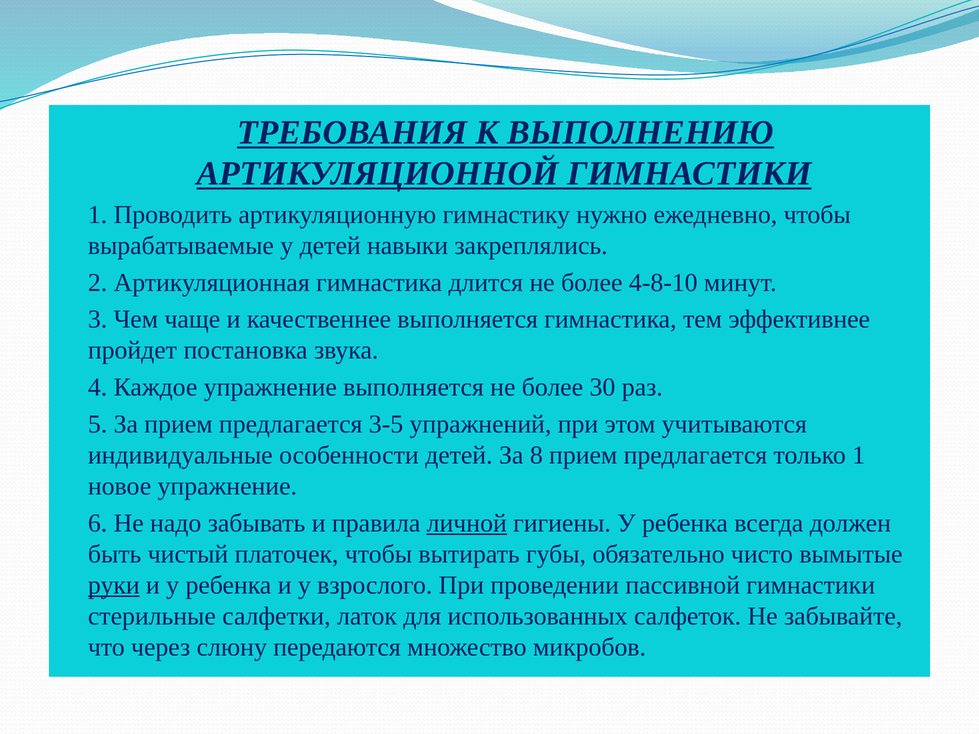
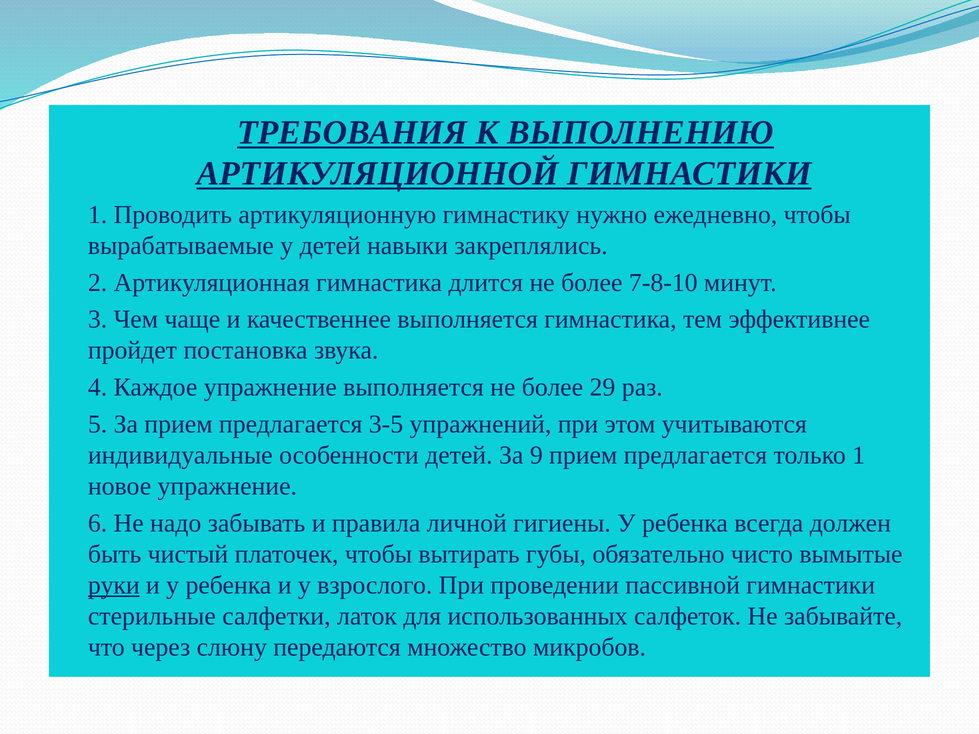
4-8-10: 4-8-10 -> 7-8-10 (663, 283)
30: 30 -> 29 (602, 388)
8: 8 -> 9 (536, 455)
личной underline: present -> none (467, 523)
